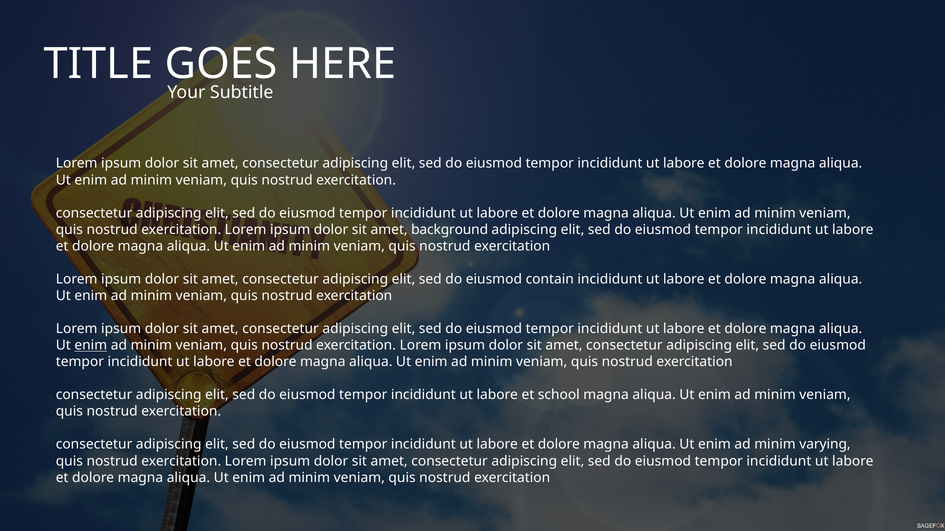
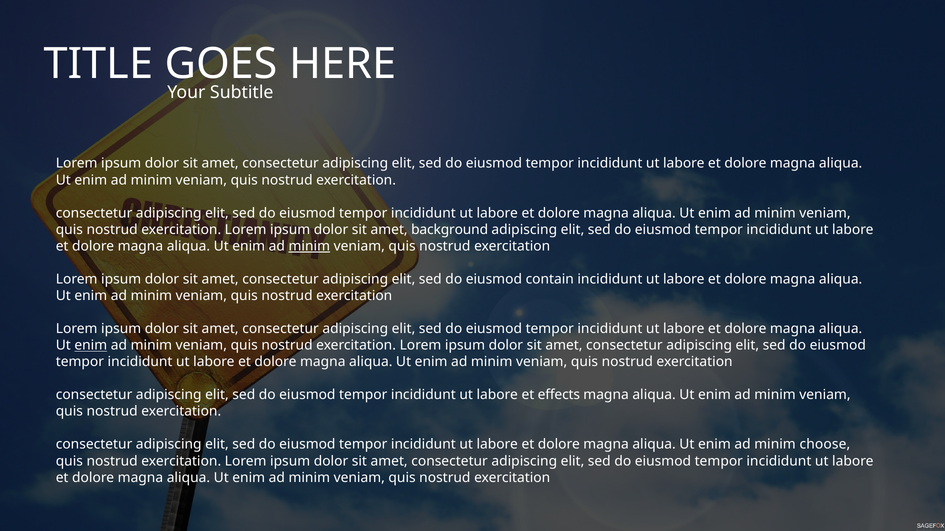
minim underline: none -> present (309, 246)
school: school -> effects (559, 395)
varying: varying -> choose (825, 445)
